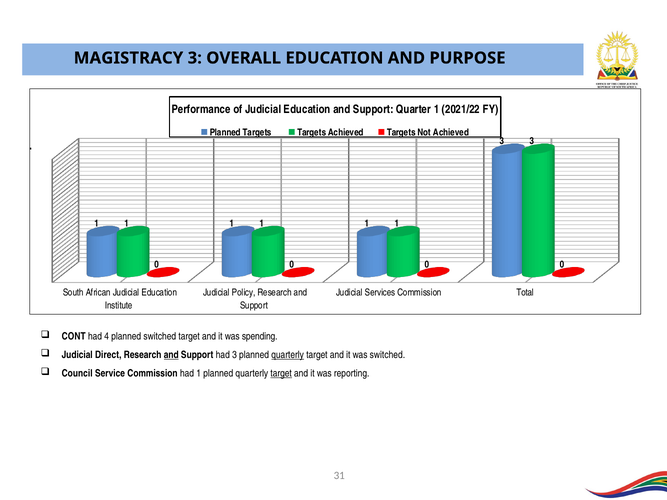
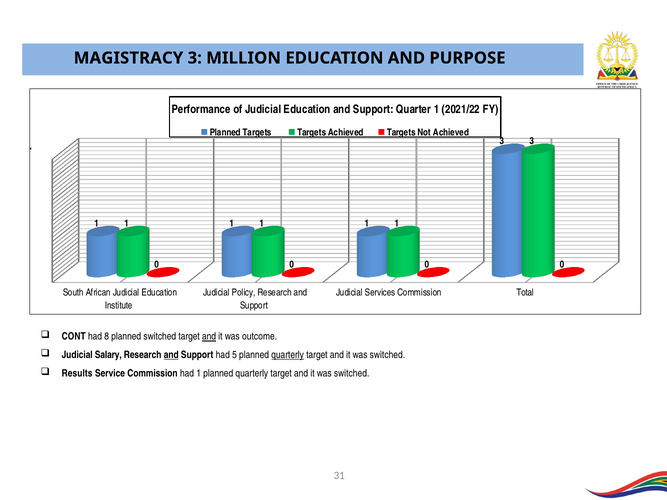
OVERALL: OVERALL -> MILLION (244, 58)
4: 4 -> 8 (107, 337)
and underline: none -> present (209, 337)
spending: spending -> outcome (260, 337)
Direct: Direct -> Salary (108, 355)
had 3: 3 -> 5 (234, 355)
Council: Council -> Results (77, 373)
target underline: present -> none (281, 373)
reporting: reporting -> switched (352, 373)
